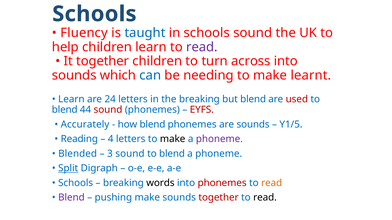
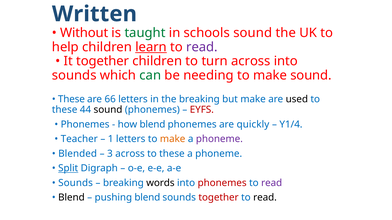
Schools: Schools -> Written (94, 14)
Fluency: Fluency -> Without (84, 33)
taught colour: blue -> green (145, 33)
learn underline: none -> present (151, 47)
can colour: blue -> green (150, 75)
make learnt: learnt -> sound (311, 75)
Learn: Learn -> These (71, 99)
24: 24 -> 66 (110, 99)
but blend: blend -> make (253, 99)
used colour: red -> black (297, 99)
blend: blend -> these (65, 110)
sound colour: red -> black (108, 110)
Accurately: Accurately -> Phonemes (85, 125)
are sounds: sounds -> quickly (253, 125)
Y1/5: Y1/5 -> Y1/4 (291, 125)
Reading: Reading -> Teacher (79, 139)
4: 4 -> 1 (111, 139)
make colour: black -> orange (173, 139)
3 sound: sound -> across (130, 154)
blend: blend -> these (172, 154)
Schools: Schools -> Sounds (76, 183)
read colour: orange -> purple (272, 183)
Blend colour: purple -> black (71, 198)
pushing make: make -> blend (147, 198)
